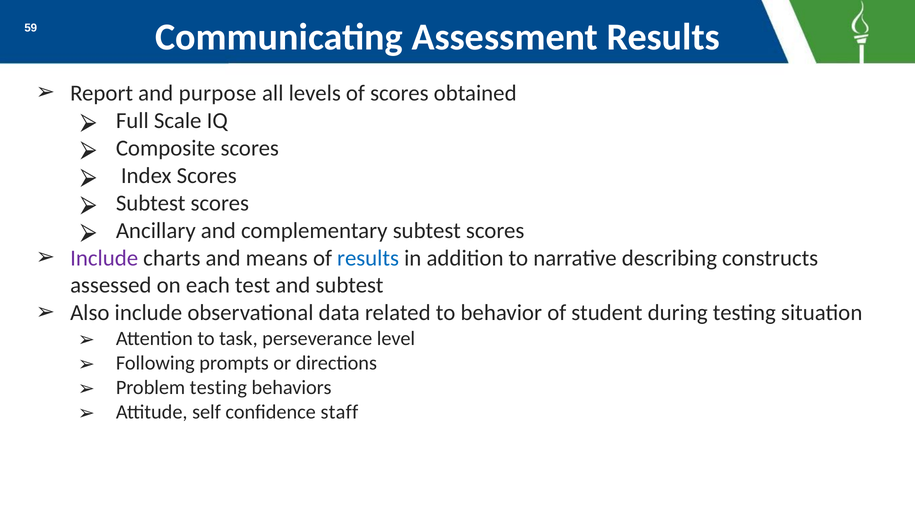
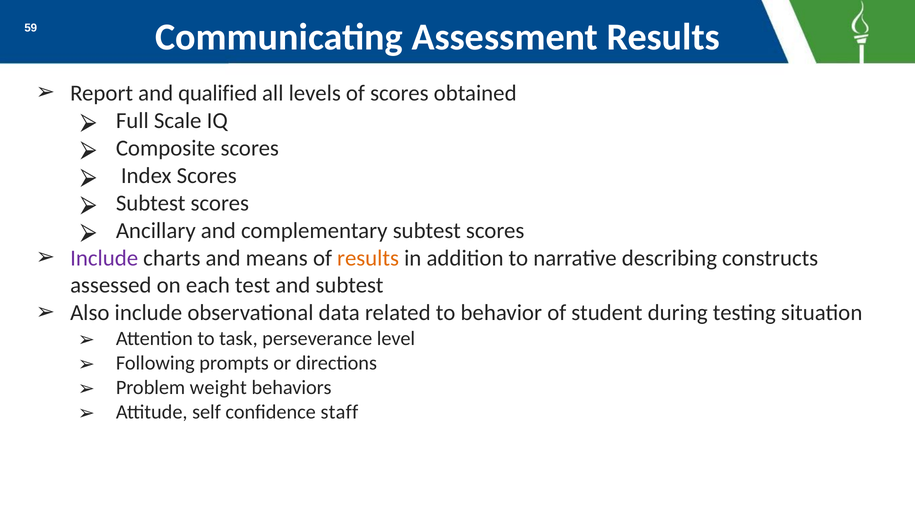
purpose: purpose -> qualified (218, 93)
results colour: blue -> orange (368, 258)
Problem testing: testing -> weight (218, 387)
